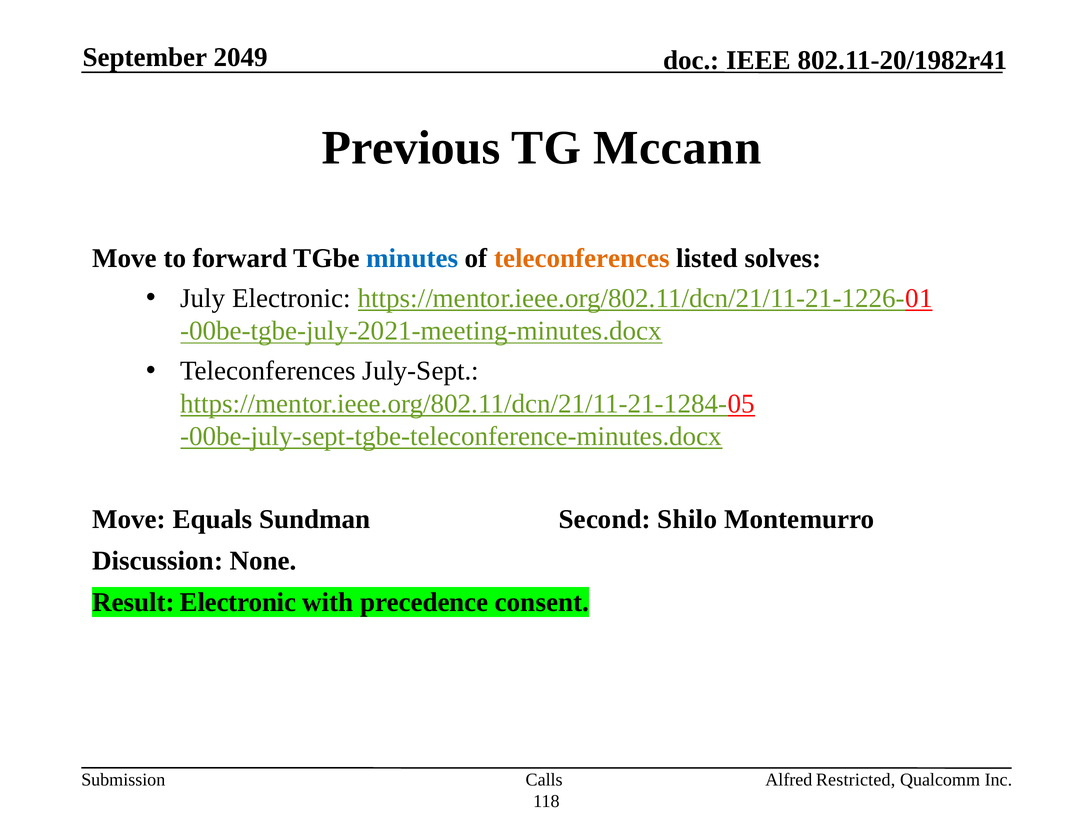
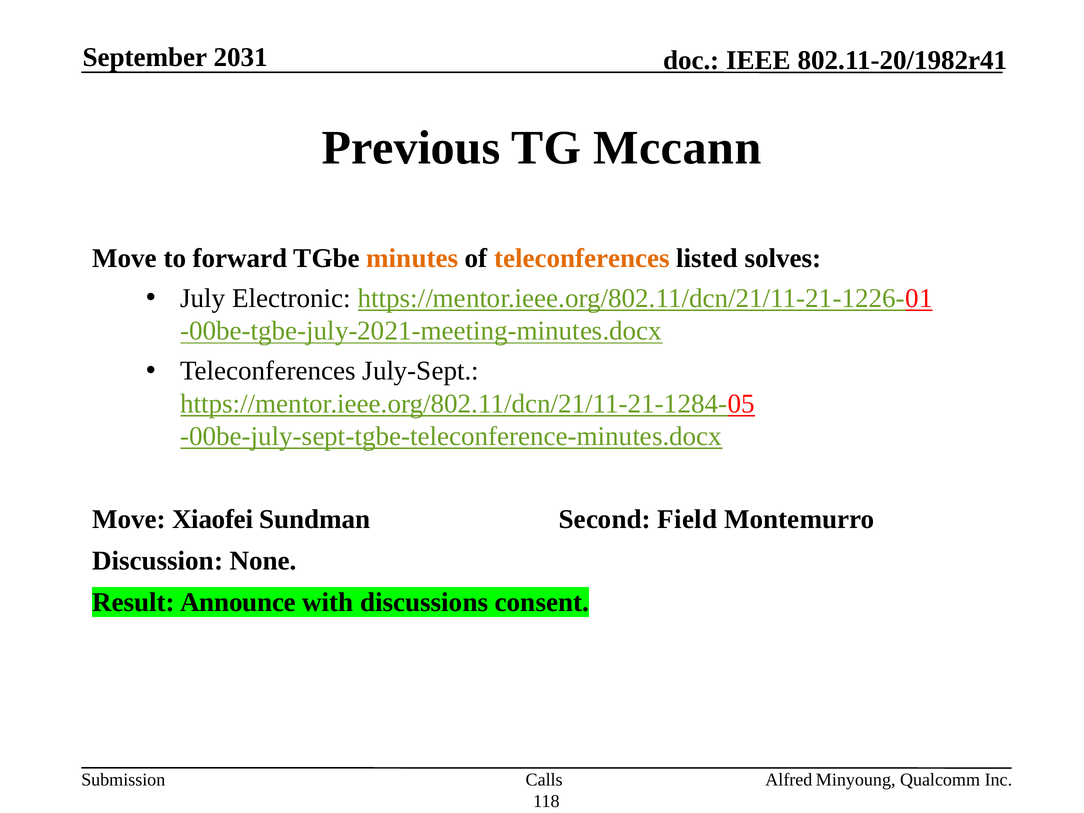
2049: 2049 -> 2031 (241, 57)
minutes colour: blue -> orange (412, 258)
Equals: Equals -> Xiaofei (213, 519)
Shilo: Shilo -> Field (687, 519)
Result Electronic: Electronic -> Announce (238, 602)
precedence: precedence -> discussions (424, 602)
Restricted: Restricted -> Minyoung (856, 780)
